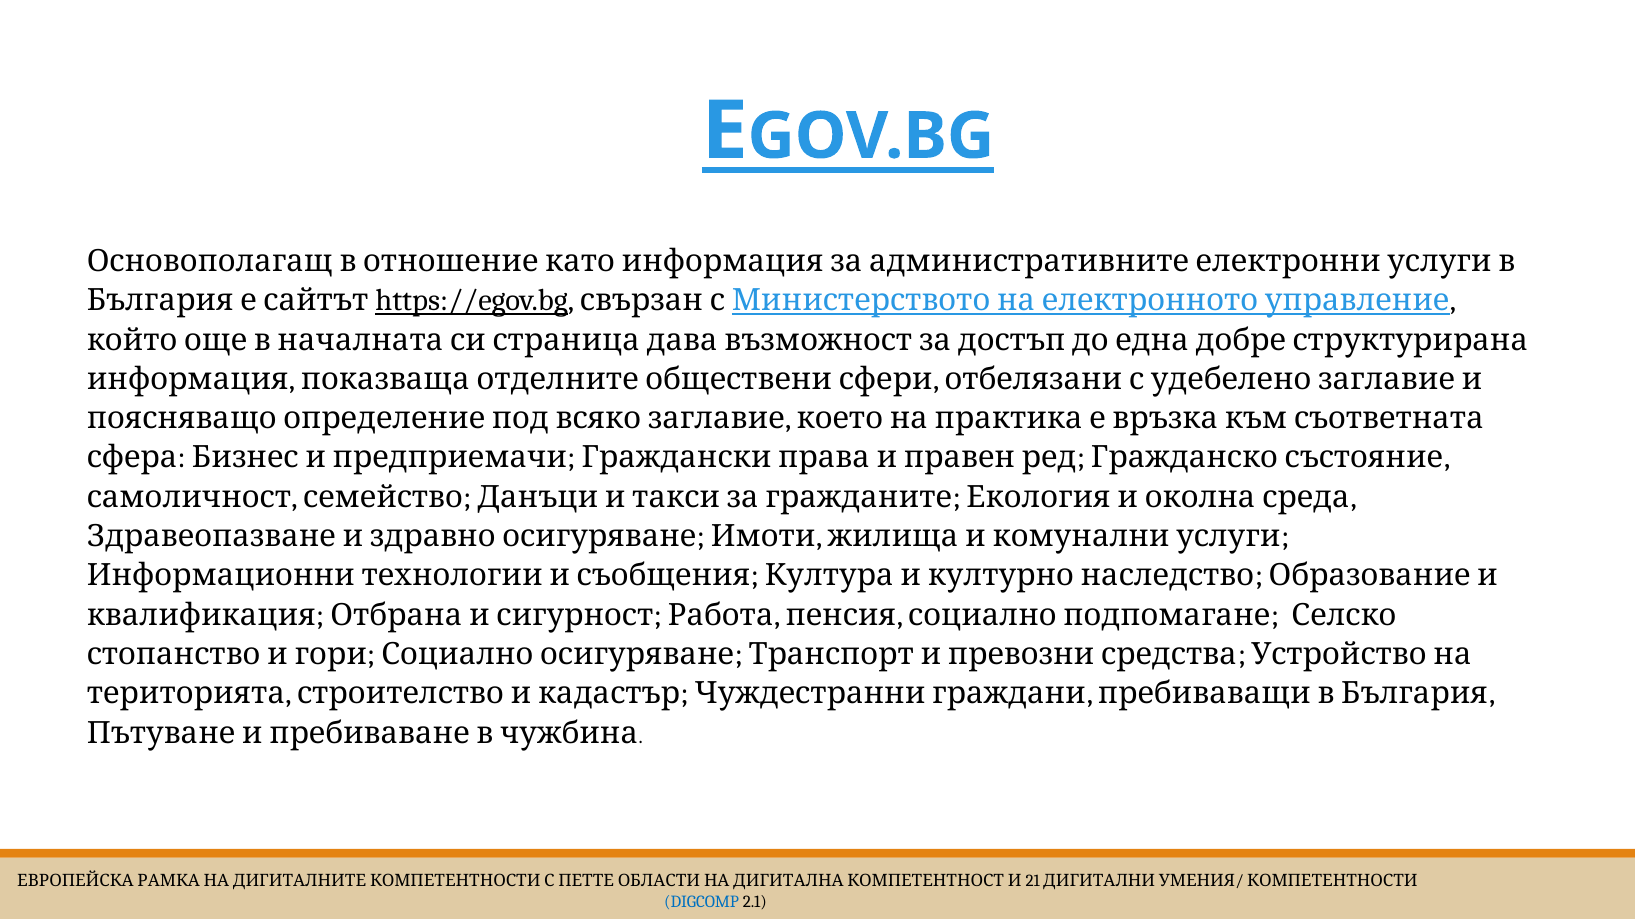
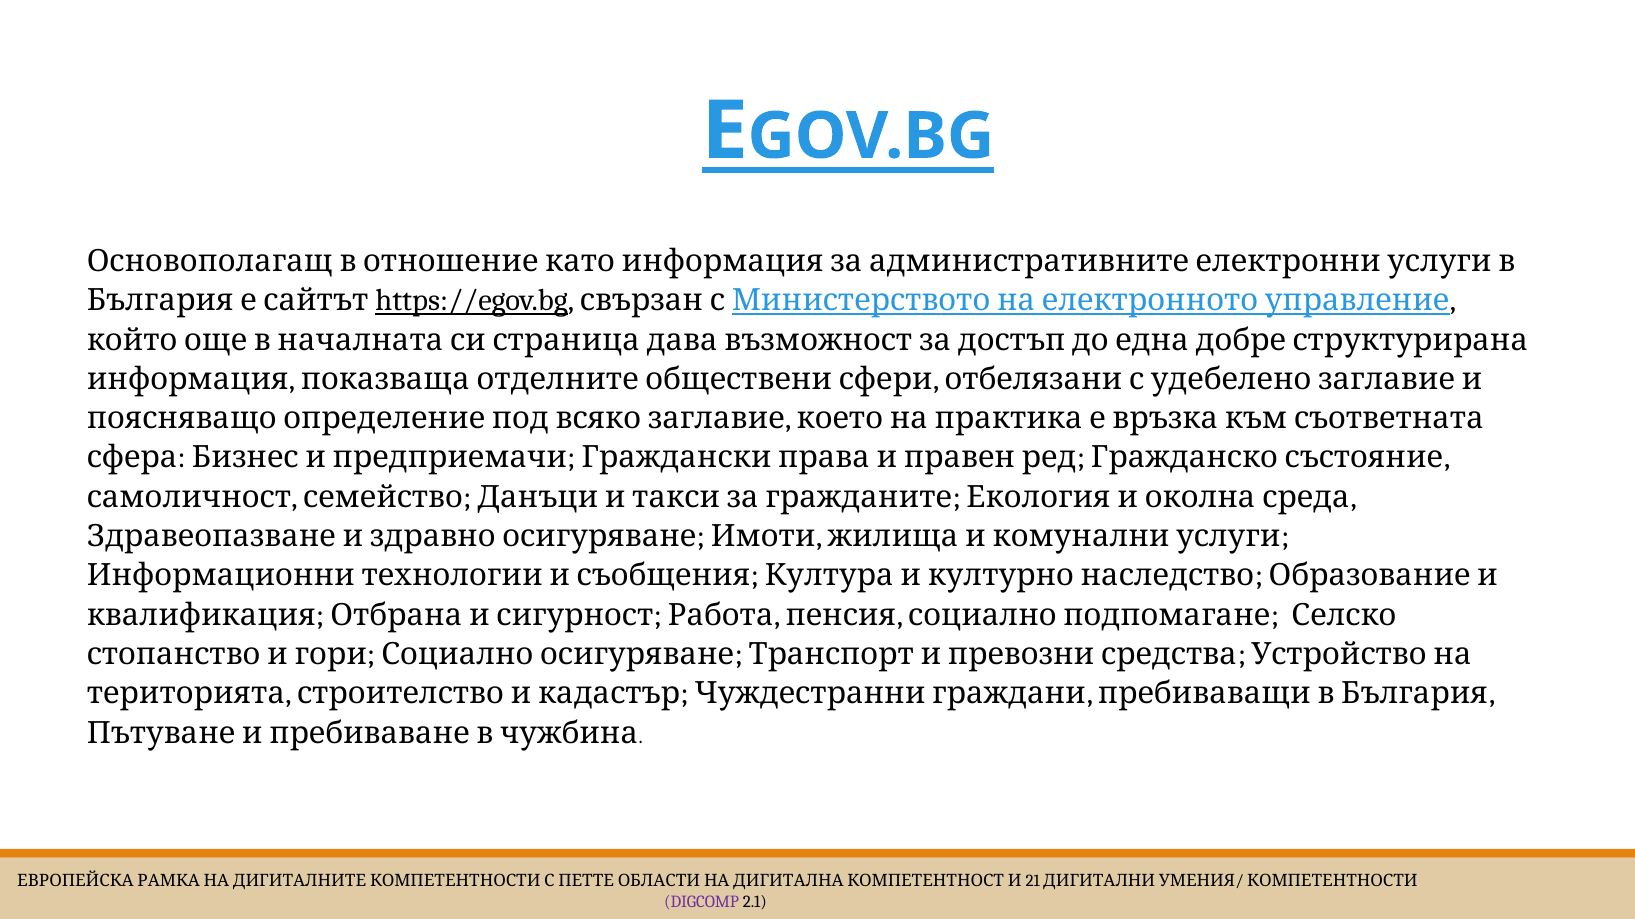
DIGCOMP colour: blue -> purple (702, 902)
